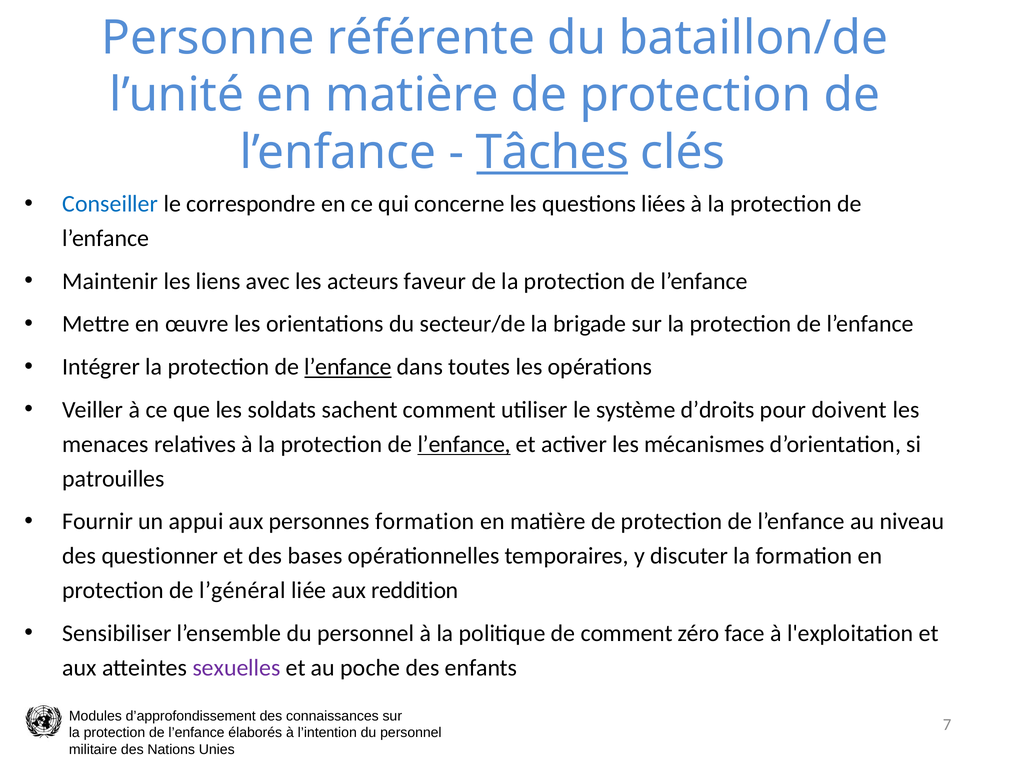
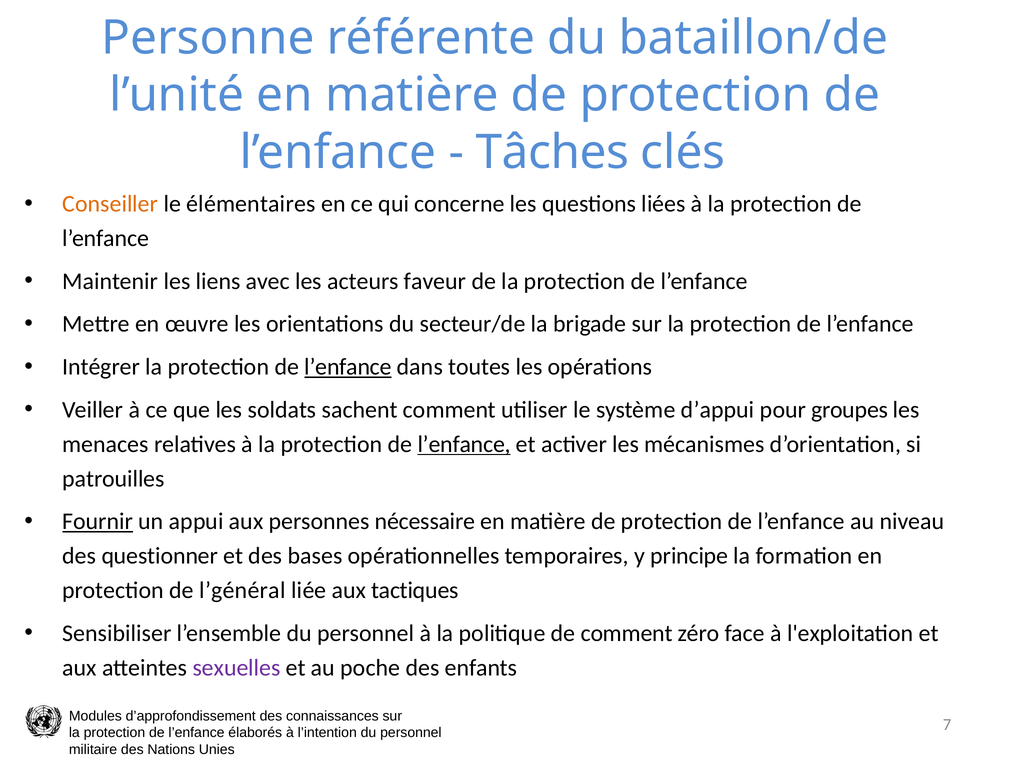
Tâches underline: present -> none (552, 153)
Conseiller colour: blue -> orange (110, 204)
correspondre: correspondre -> élémentaires (251, 204)
d’droits: d’droits -> d’appui (718, 410)
doivent: doivent -> groupes (850, 410)
Fournir underline: none -> present (98, 521)
personnes formation: formation -> nécessaire (425, 521)
discuter: discuter -> principe (689, 556)
reddition: reddition -> tactiques (415, 590)
